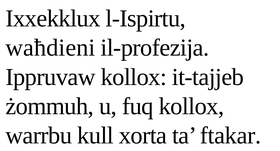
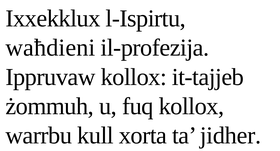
ftakar: ftakar -> jidher (231, 135)
